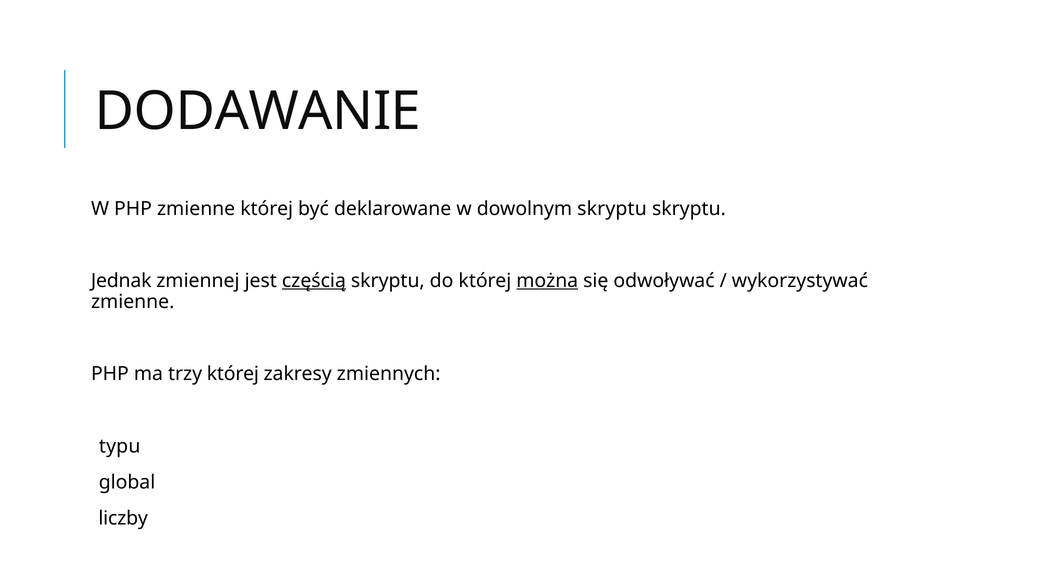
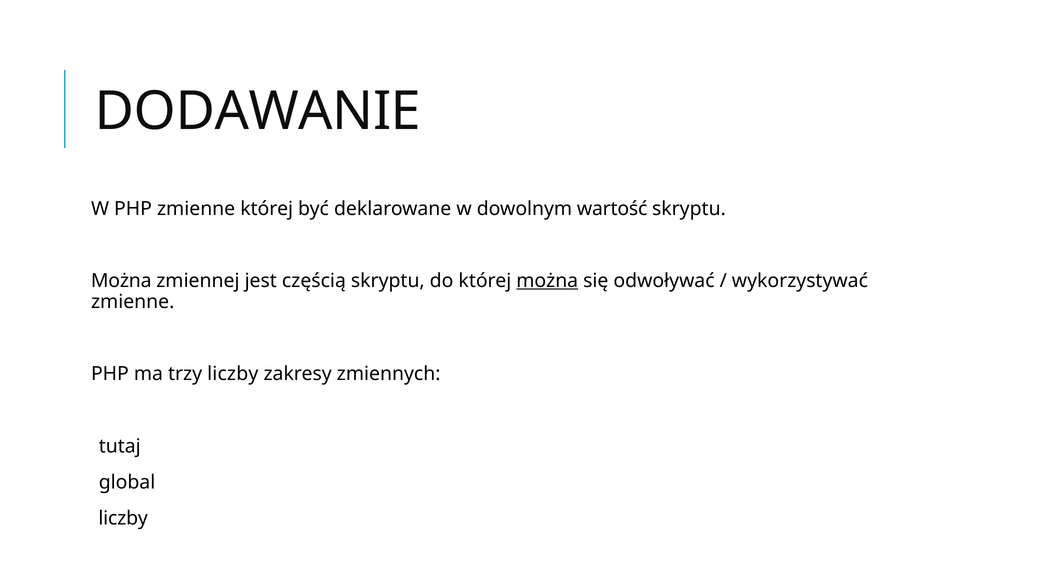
dowolnym skryptu: skryptu -> wartość (612, 209)
Jednak: Jednak -> Można (121, 281)
częścią underline: present -> none (314, 281)
trzy której: której -> liczby (233, 374)
typu: typu -> tutaj (120, 446)
